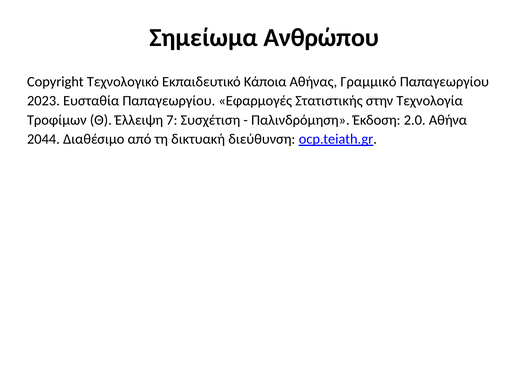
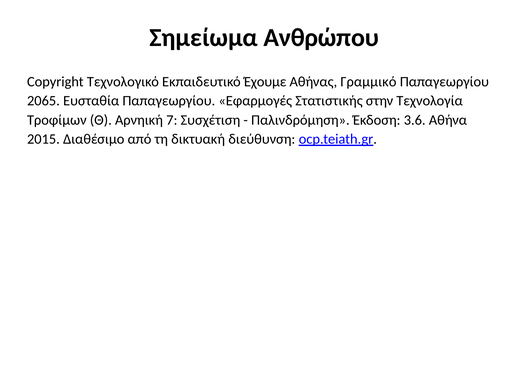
Κάποια: Κάποια -> Έχουμε (265, 82)
2023: 2023 -> 2065 (43, 101)
Έλλειψη: Έλλειψη -> Αρνηική (139, 120)
2.0: 2.0 -> 3.6 (415, 120)
2044: 2044 -> 2015 (43, 139)
